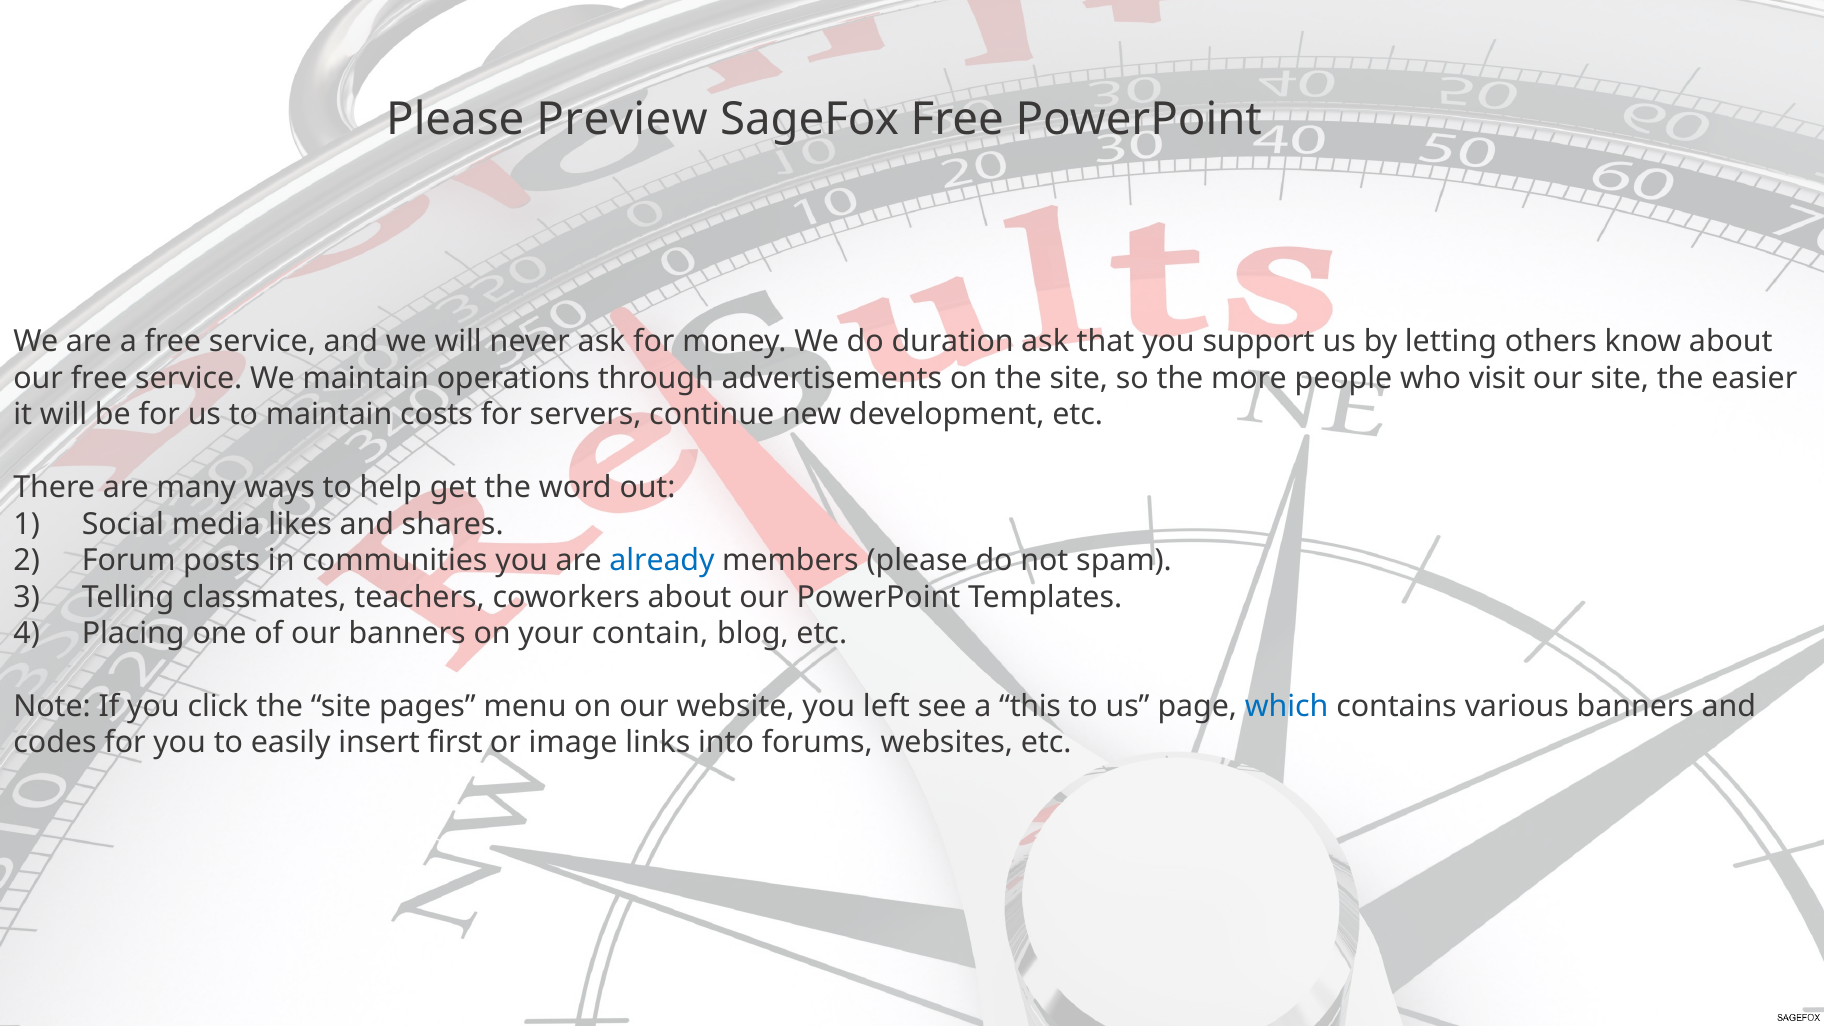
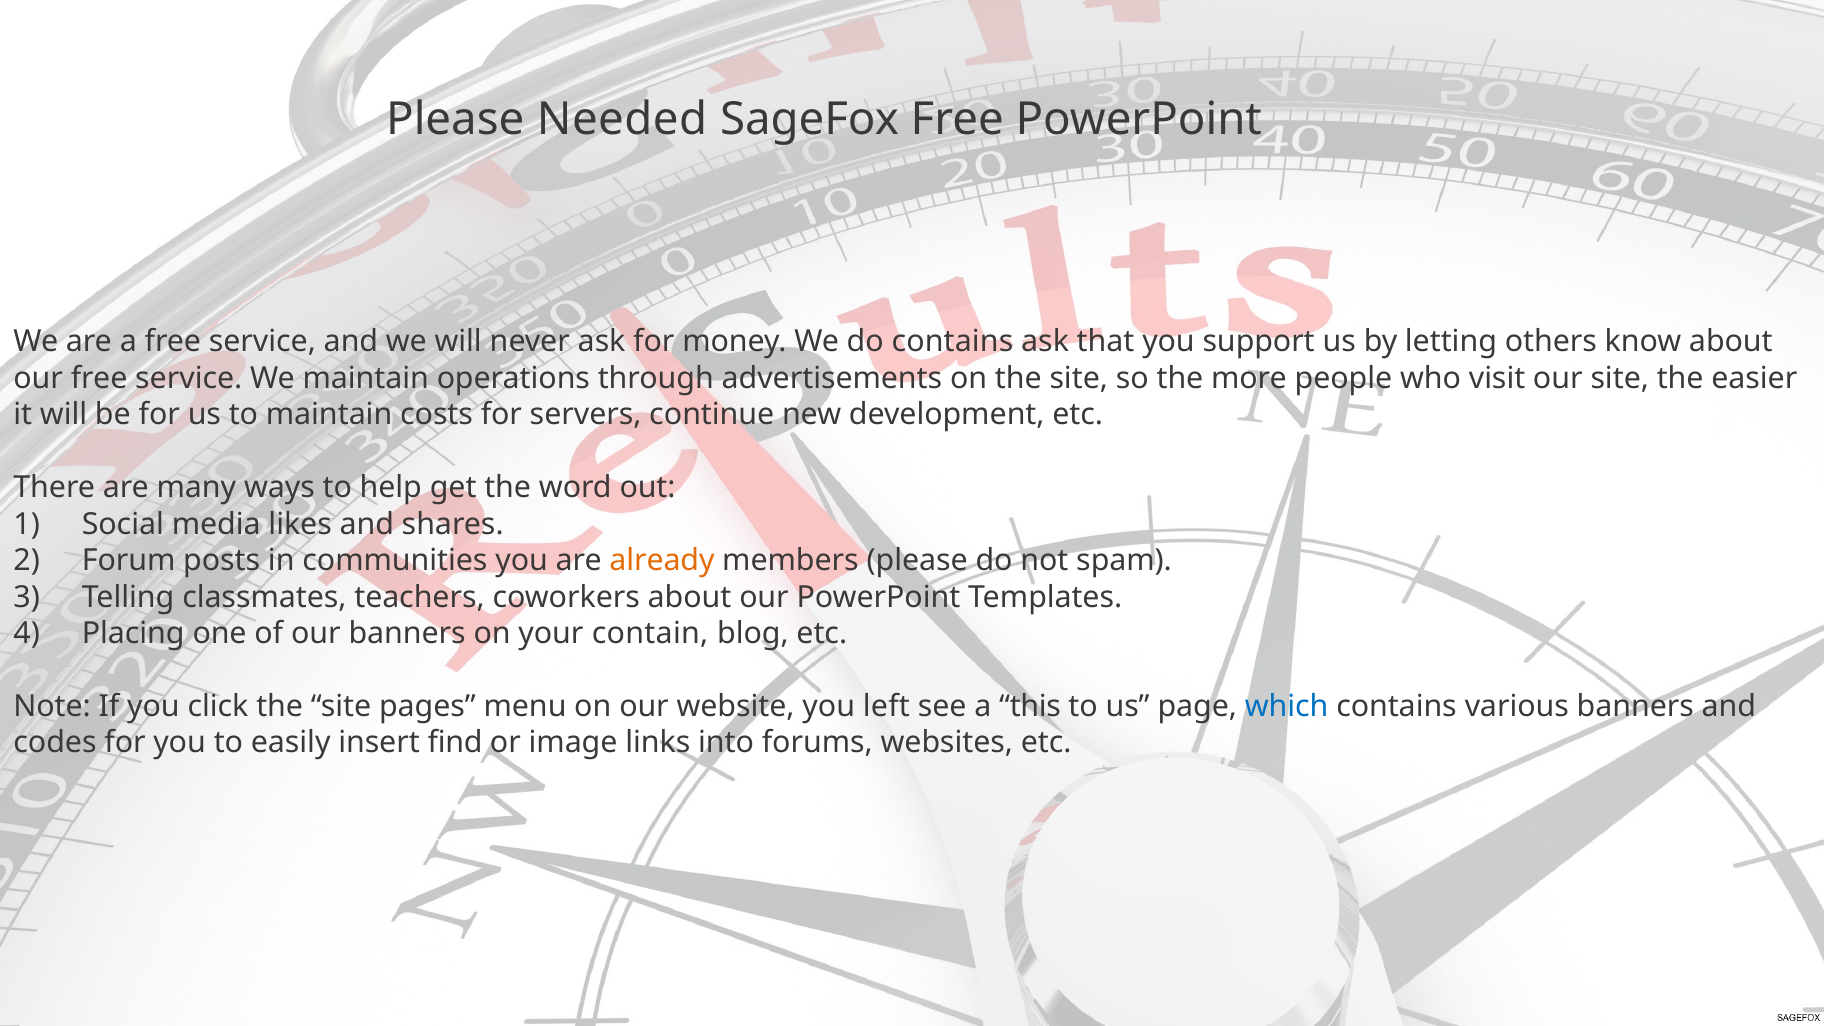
Preview: Preview -> Needed (622, 119)
do duration: duration -> contains (952, 342)
already colour: blue -> orange (662, 561)
first: first -> find (455, 743)
